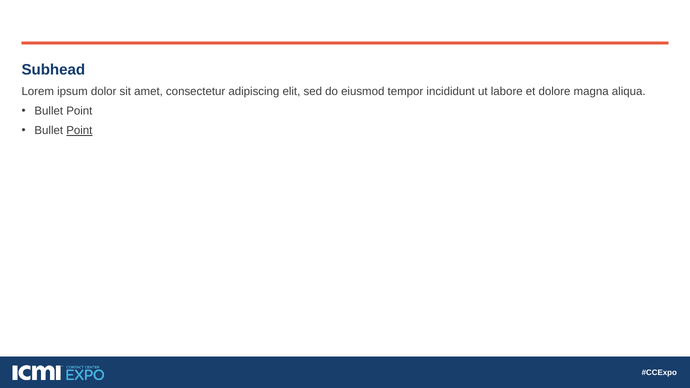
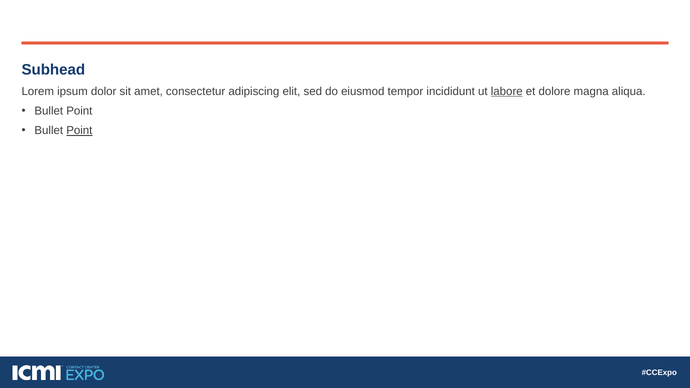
labore underline: none -> present (507, 91)
